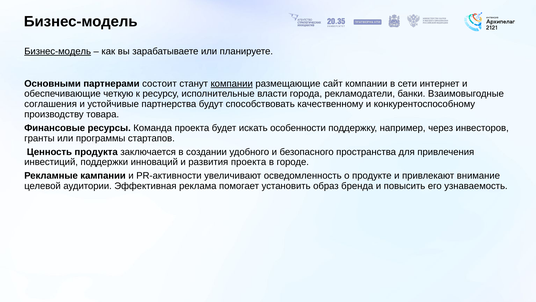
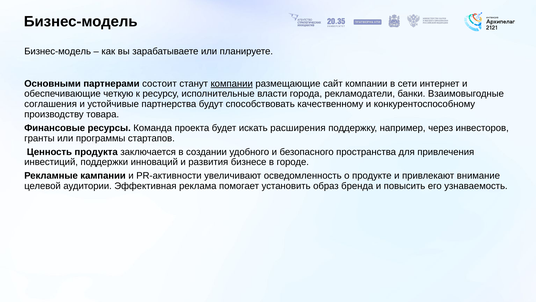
Бизнес-модель underline: present -> none (58, 51)
особенности: особенности -> расширения (298, 128)
развития проекта: проекта -> бизнесе (249, 162)
